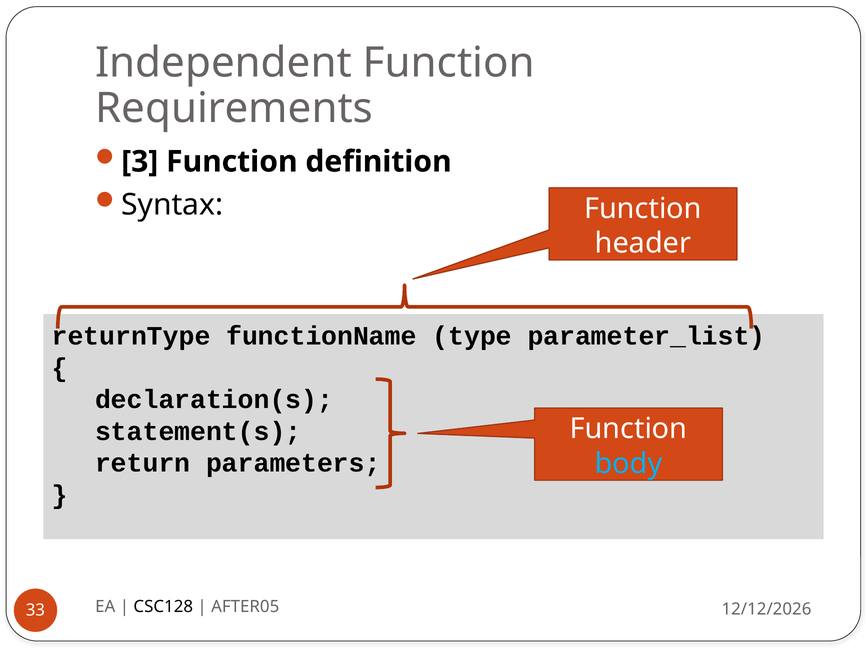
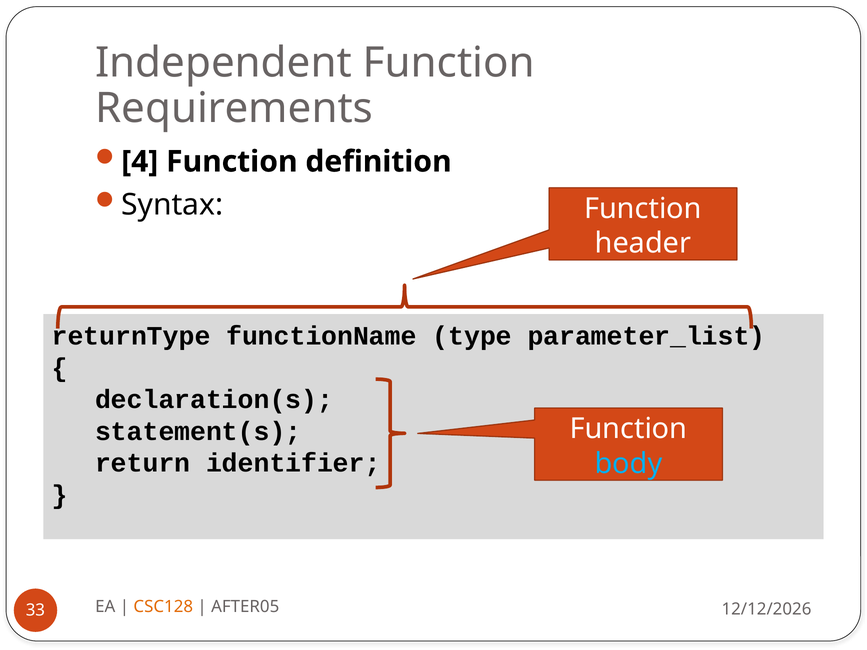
3: 3 -> 4 (140, 162)
parameters: parameters -> identifier (293, 463)
CSC128 colour: black -> orange (163, 607)
